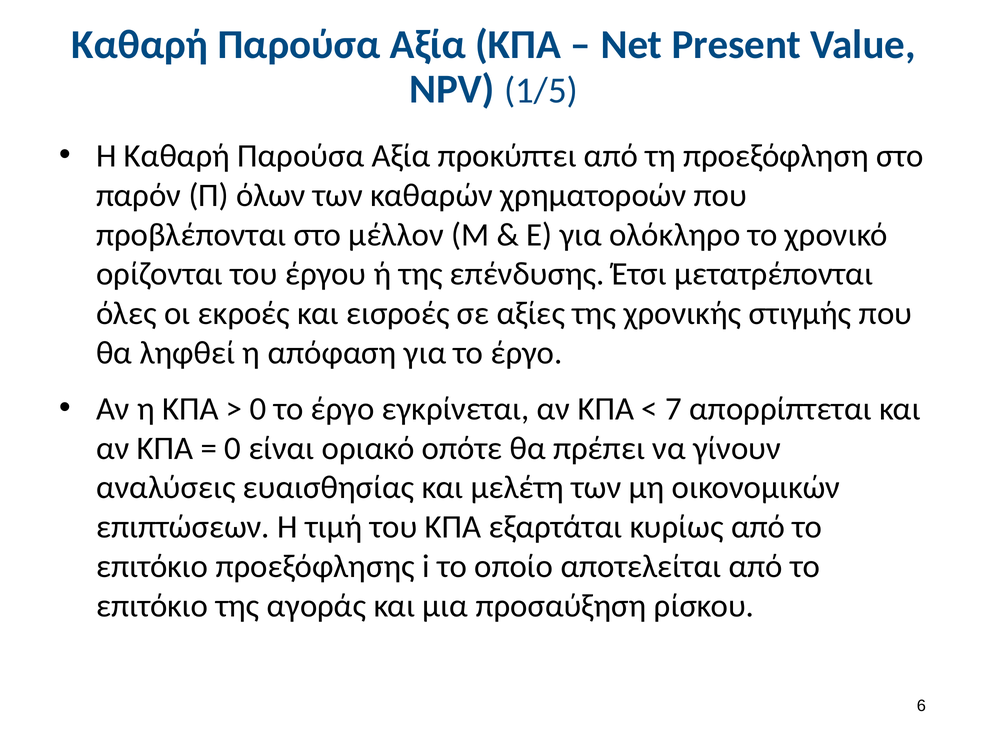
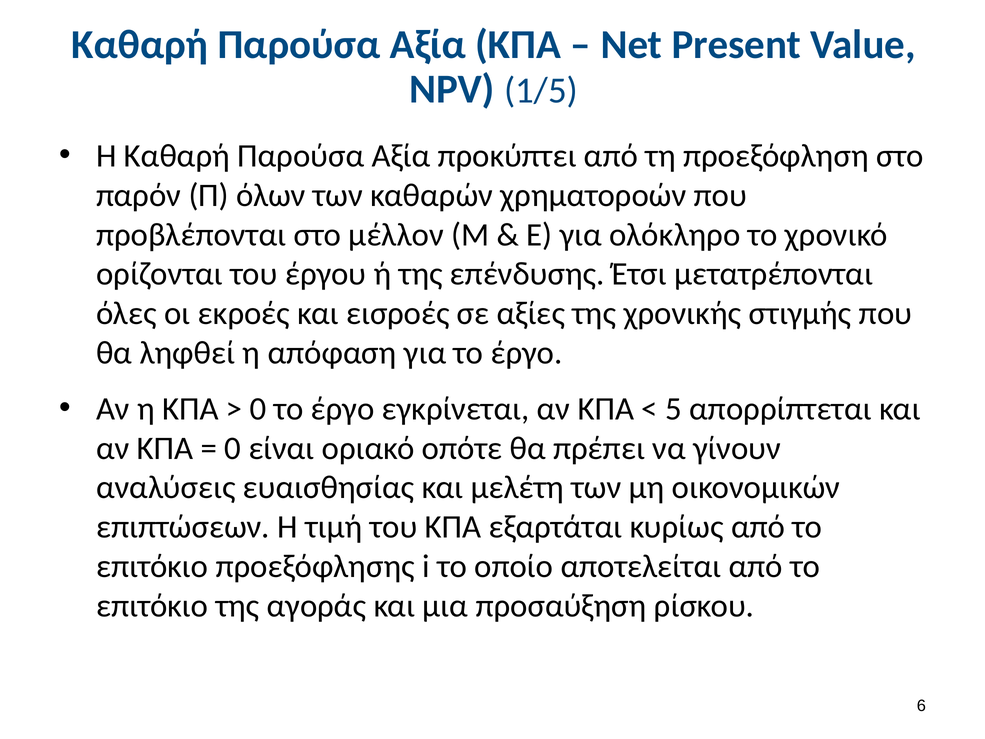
7: 7 -> 5 (674, 409)
